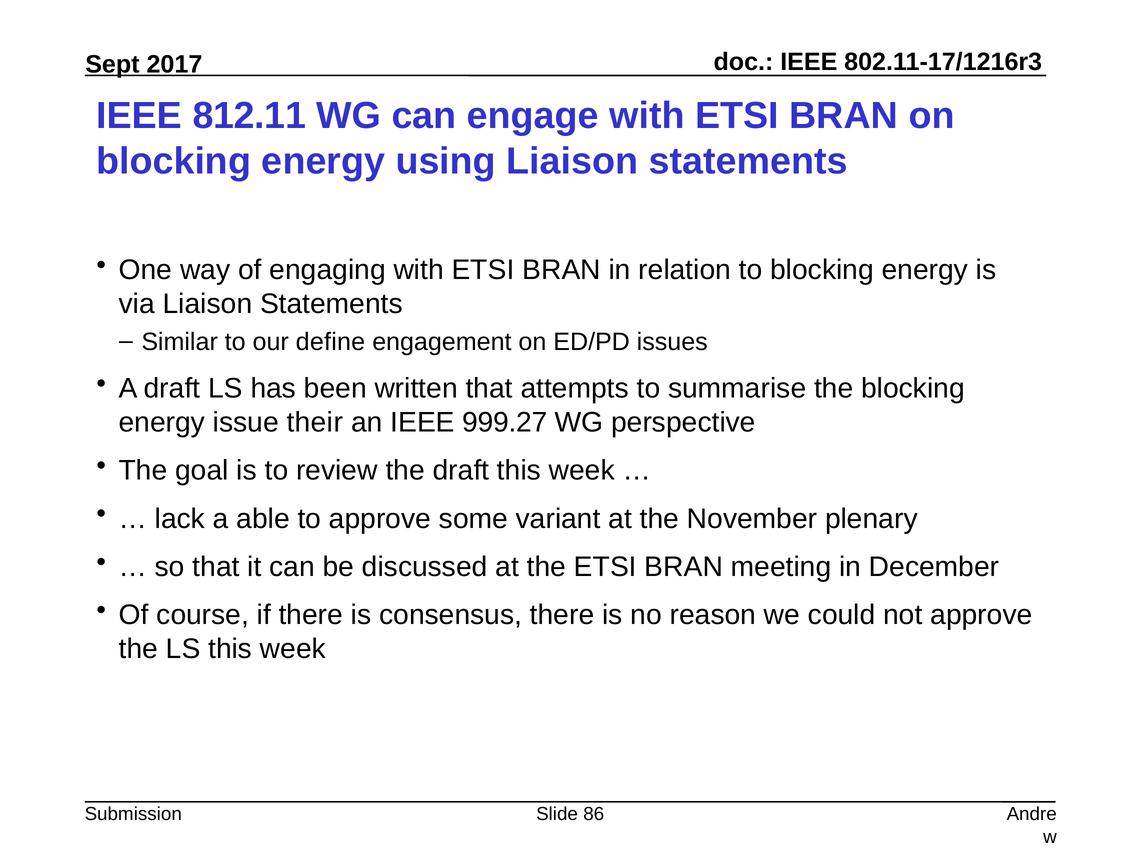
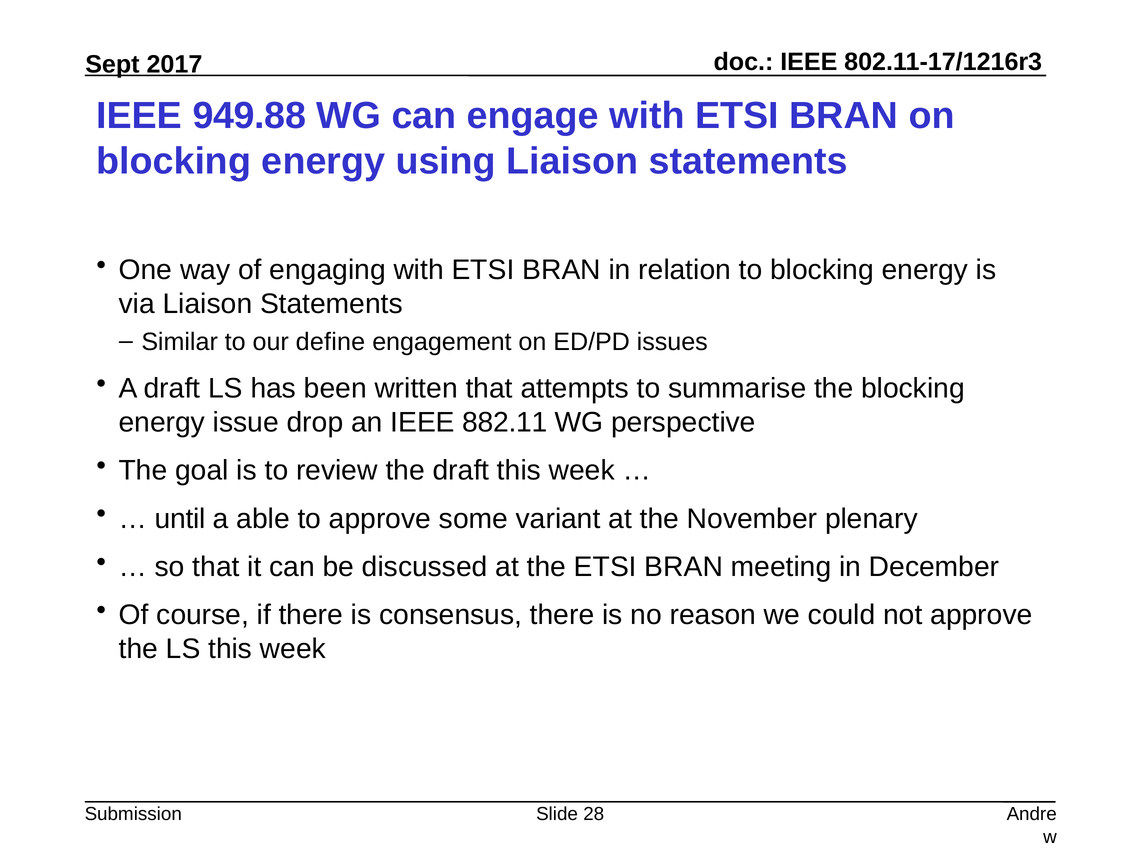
812.11: 812.11 -> 949.88 (249, 116)
their: their -> drop (315, 422)
999.27: 999.27 -> 882.11 (505, 422)
lack: lack -> until (180, 518)
86: 86 -> 28 (594, 814)
